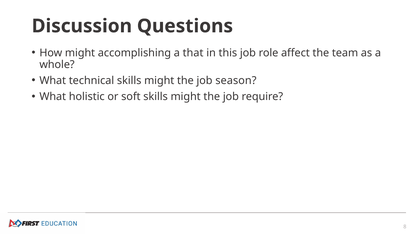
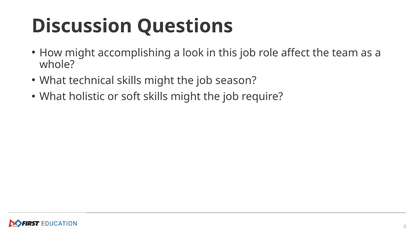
that: that -> look (193, 53)
